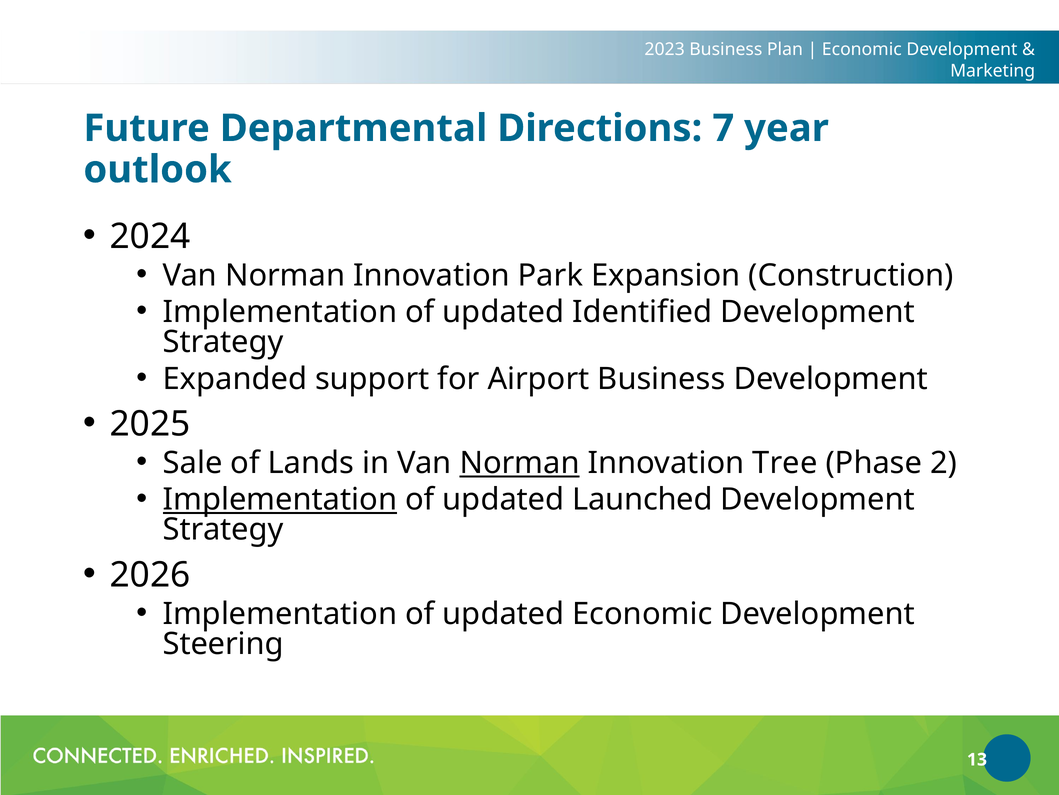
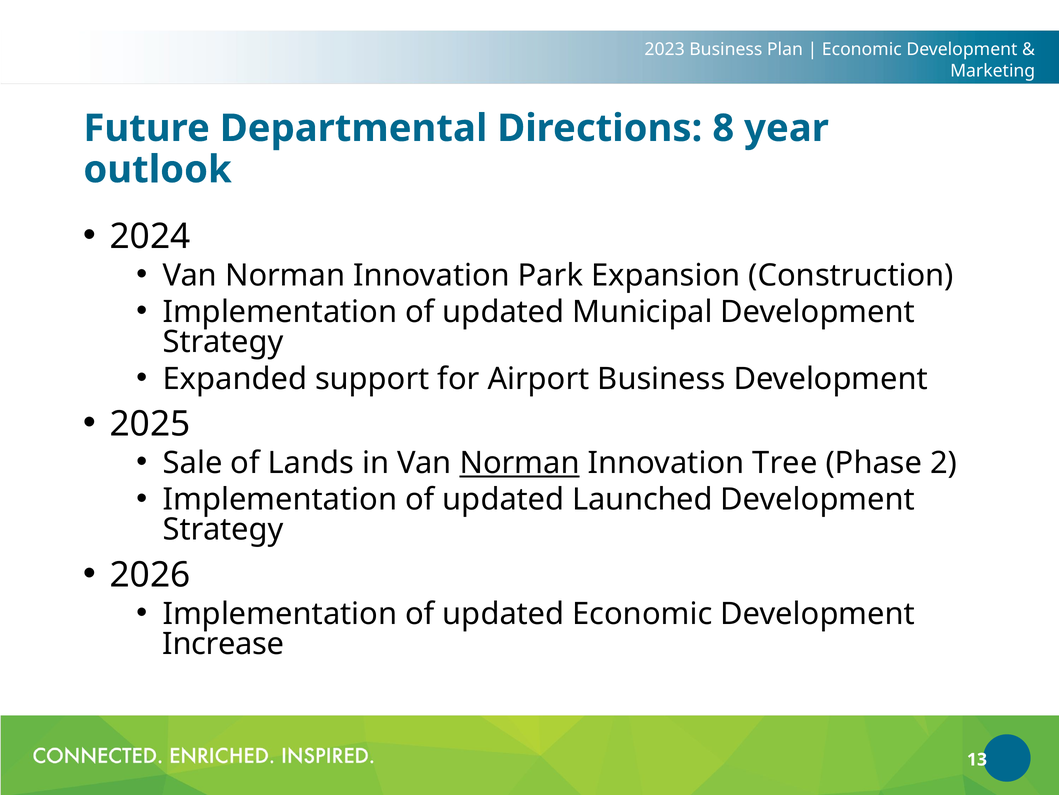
7: 7 -> 8 (723, 128)
Identified: Identified -> Municipal (642, 312)
Implementation underline: present -> none (280, 499)
Steering: Steering -> Increase (223, 643)
